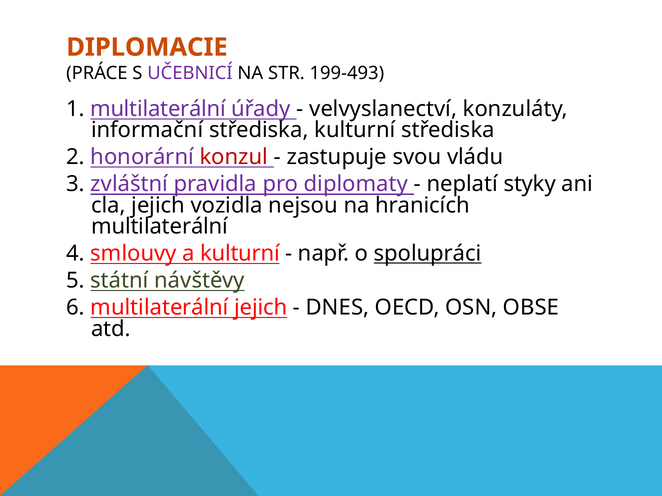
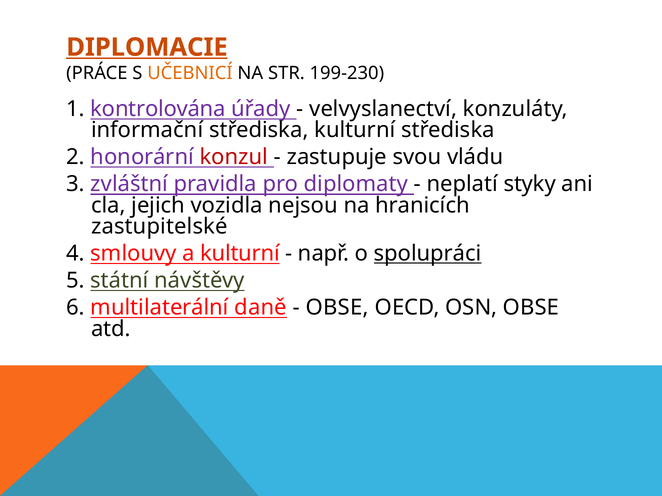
DIPLOMACIE underline: none -> present (147, 47)
UČEBNICÍ colour: purple -> orange (190, 73)
199-493: 199-493 -> 199-230 (347, 73)
1 multilaterální: multilaterální -> kontrolována (158, 109)
multilaterální: multilaterální -> zastupitelské (159, 227)
multilaterální jejich: jejich -> daně (261, 308)
DNES: DNES -> OBSE (337, 308)
